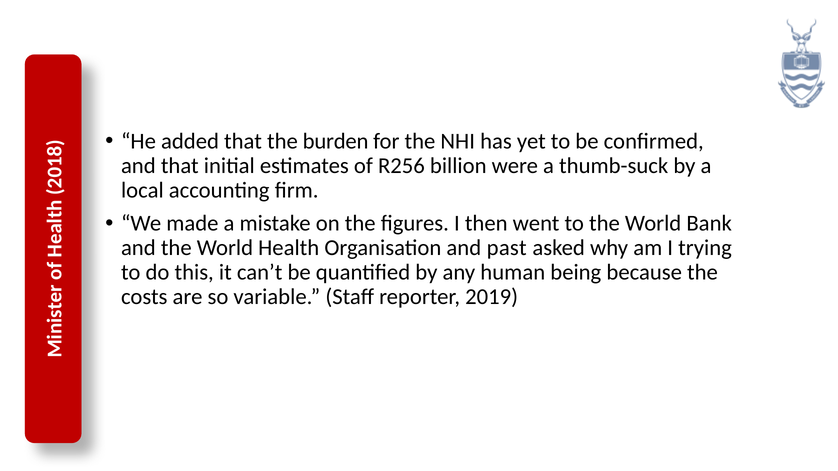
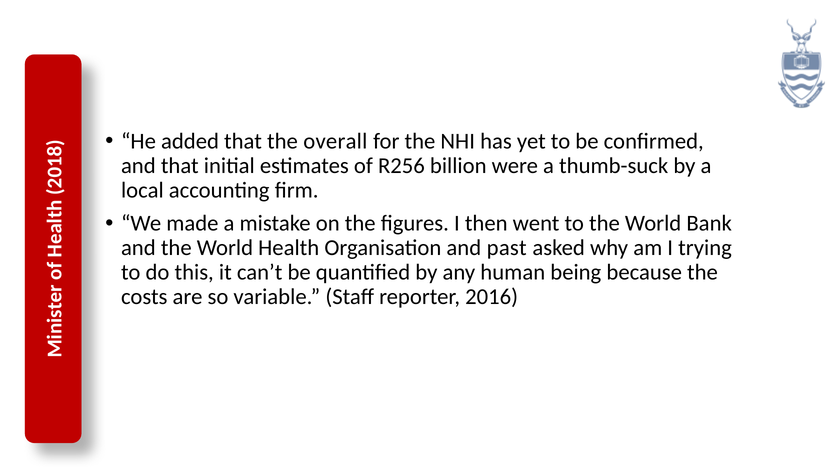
burden: burden -> overall (335, 141)
2019: 2019 -> 2016 (492, 297)
